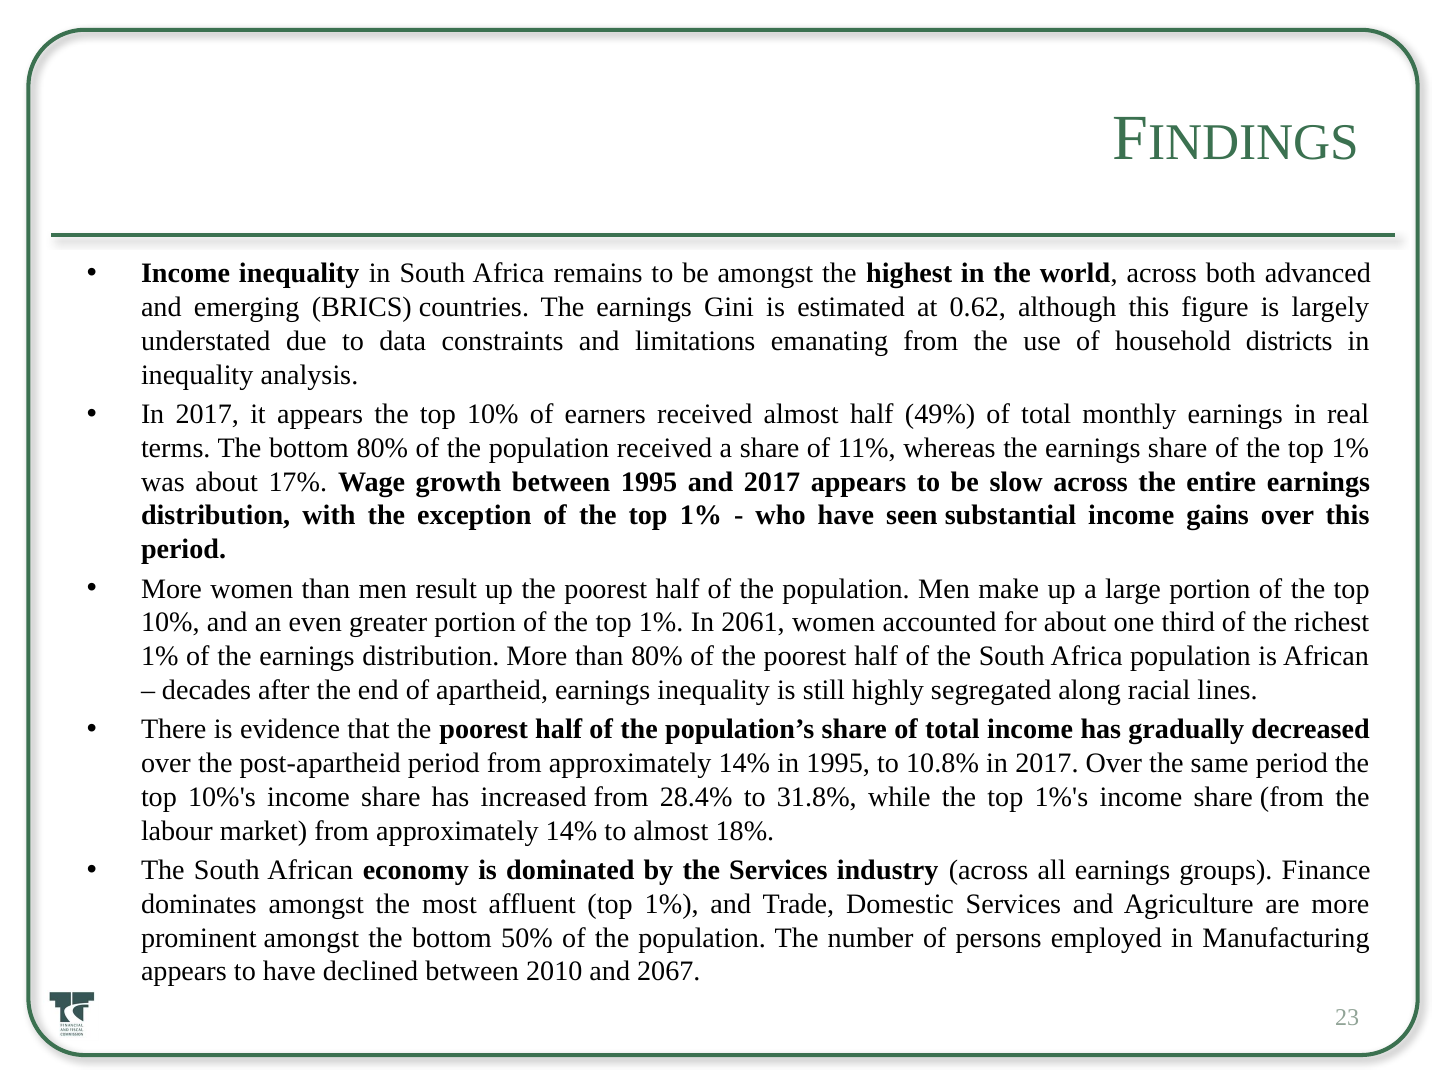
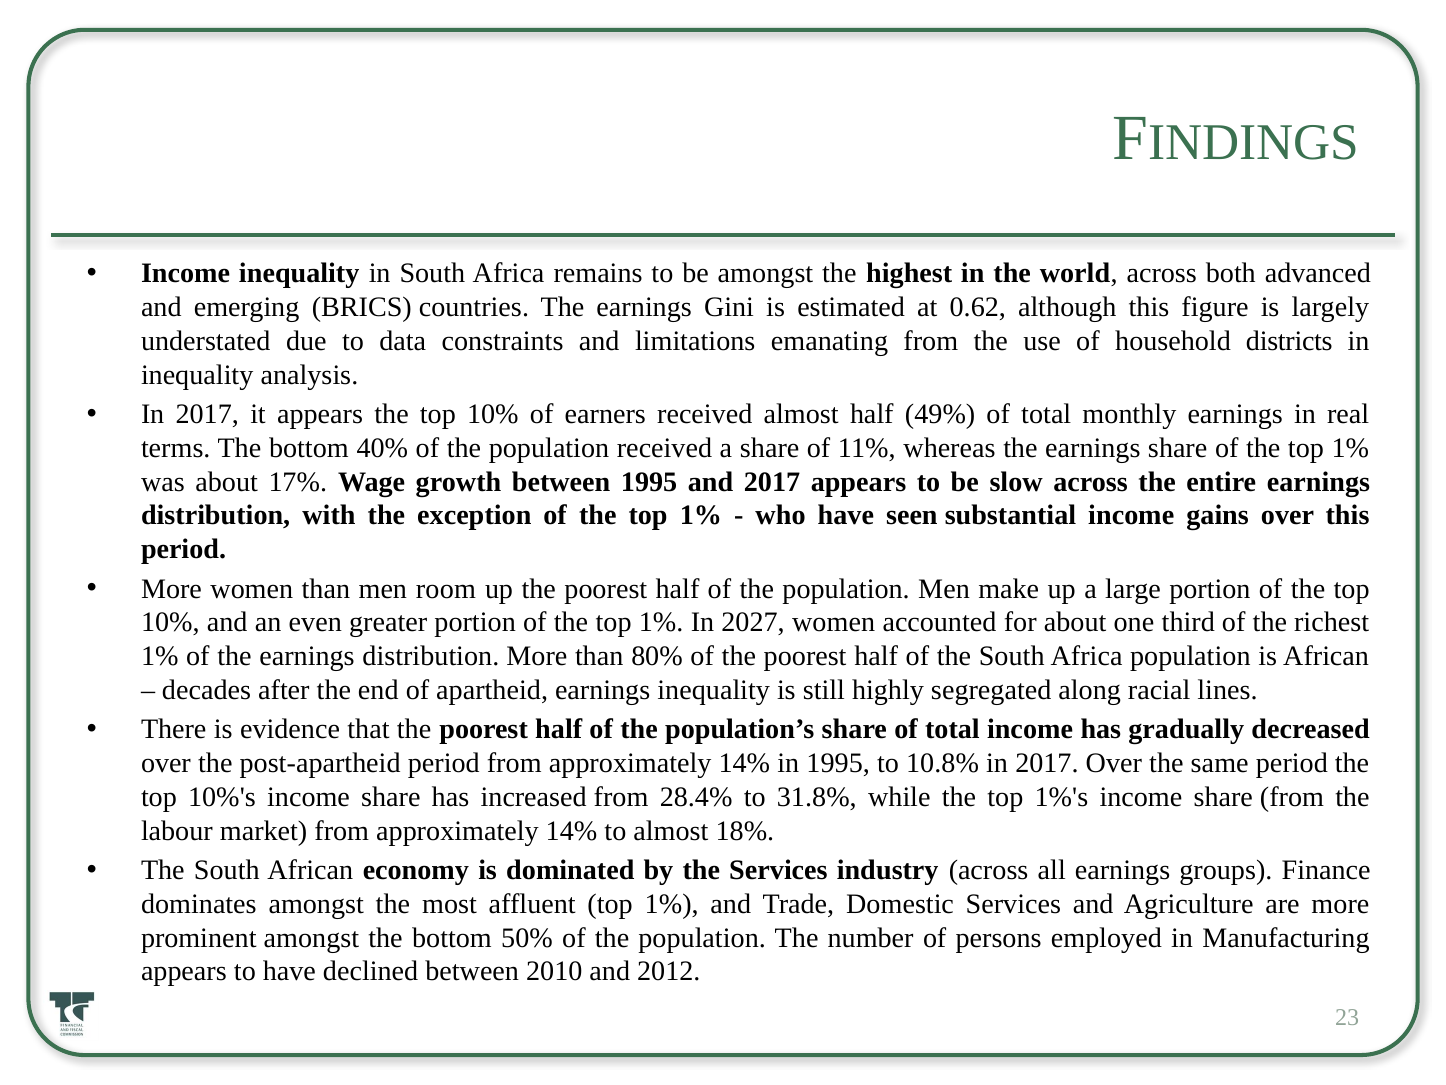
bottom 80%: 80% -> 40% (382, 448)
result: result -> room (446, 589)
2061: 2061 -> 2027 (753, 622)
2067: 2067 -> 2012 (669, 971)
